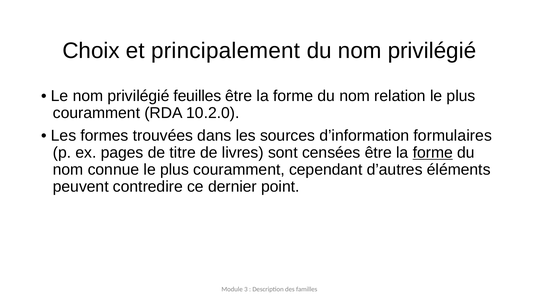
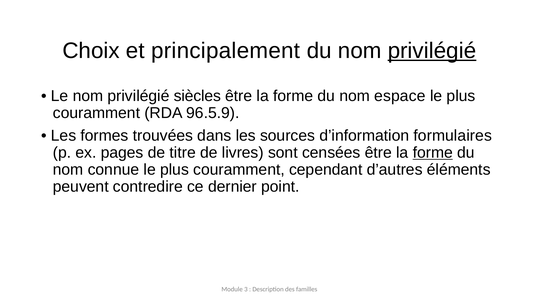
privilégié underline: none -> present (432, 51)
feuilles: feuilles -> siècles (197, 96)
relation: relation -> espace (400, 96)
10.2.0: 10.2.0 -> 96.5.9 (213, 113)
